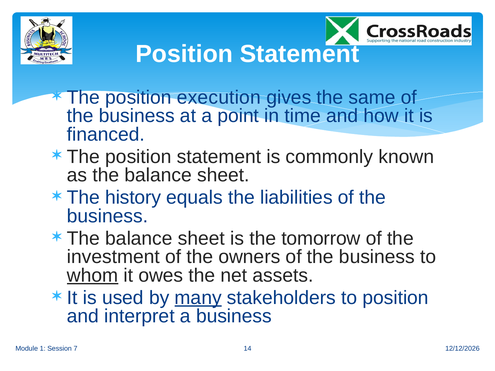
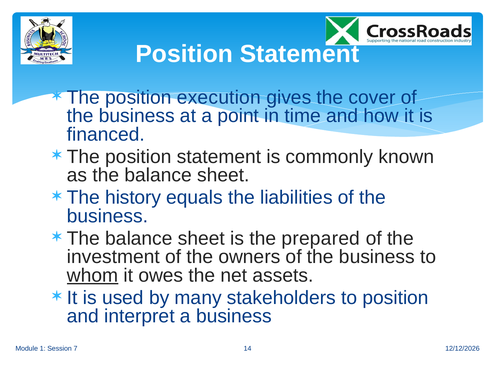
same: same -> cover (372, 98)
tomorrow: tomorrow -> prepared (321, 239)
many underline: present -> none (198, 298)
